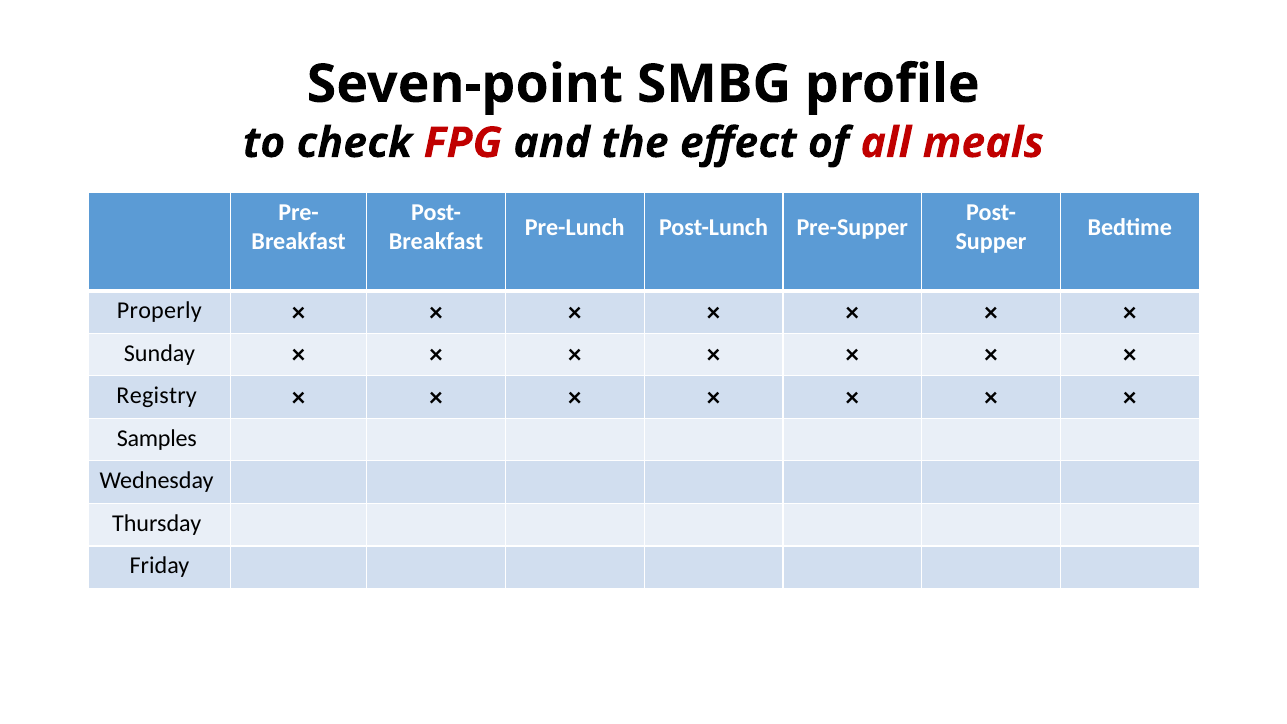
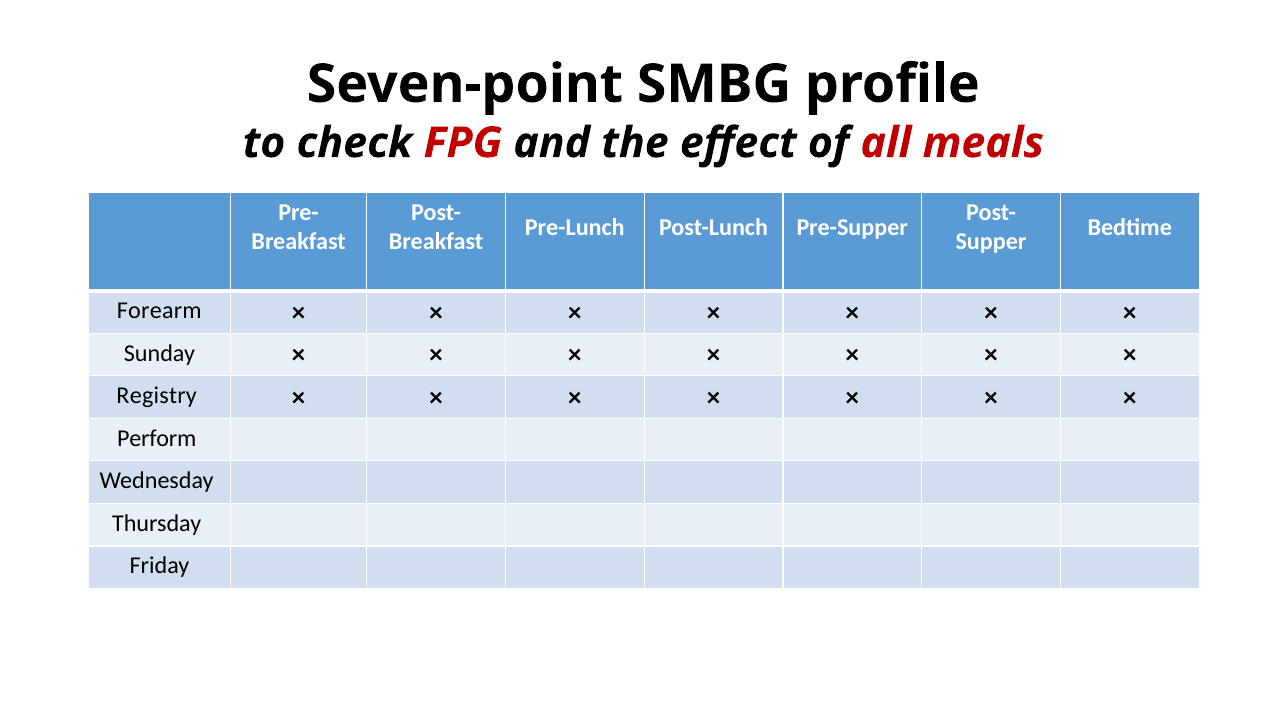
Properly: Properly -> Forearm (159, 311)
Samples: Samples -> Perform (157, 438)
